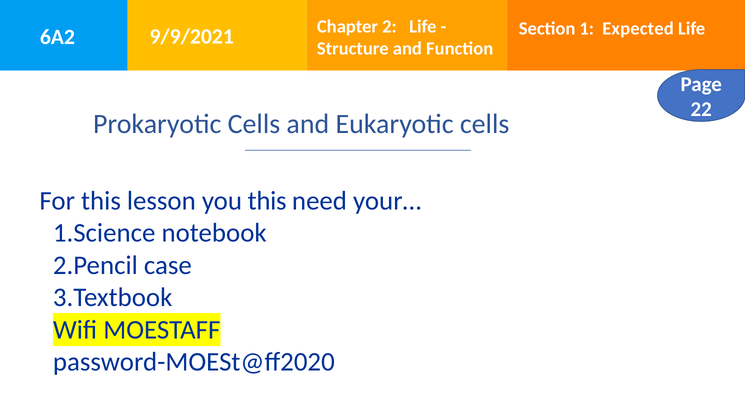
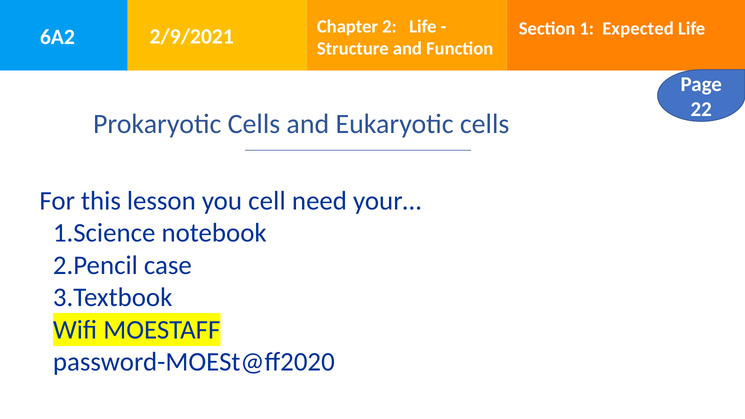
9/9/2021: 9/9/2021 -> 2/9/2021 (192, 37)
you this: this -> cell (267, 201)
